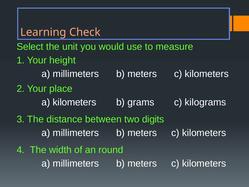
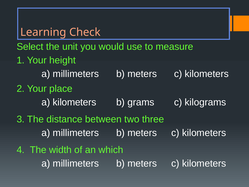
digits: digits -> three (153, 119)
round: round -> which (111, 150)
